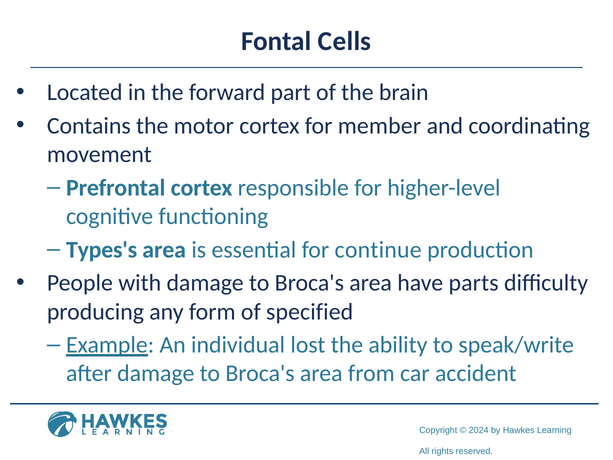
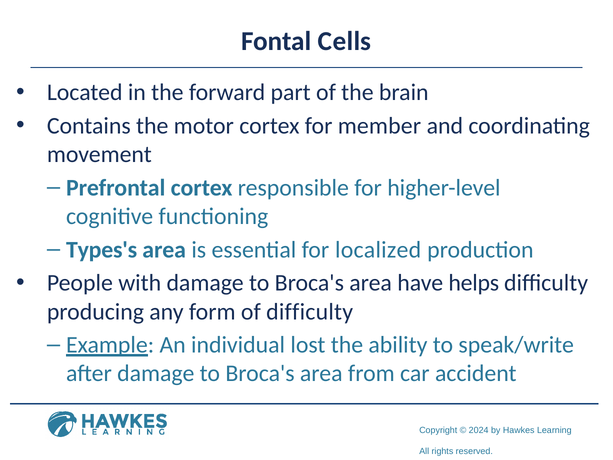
continue: continue -> localized (378, 250)
parts: parts -> helps (474, 283)
of specified: specified -> difficulty (310, 311)
